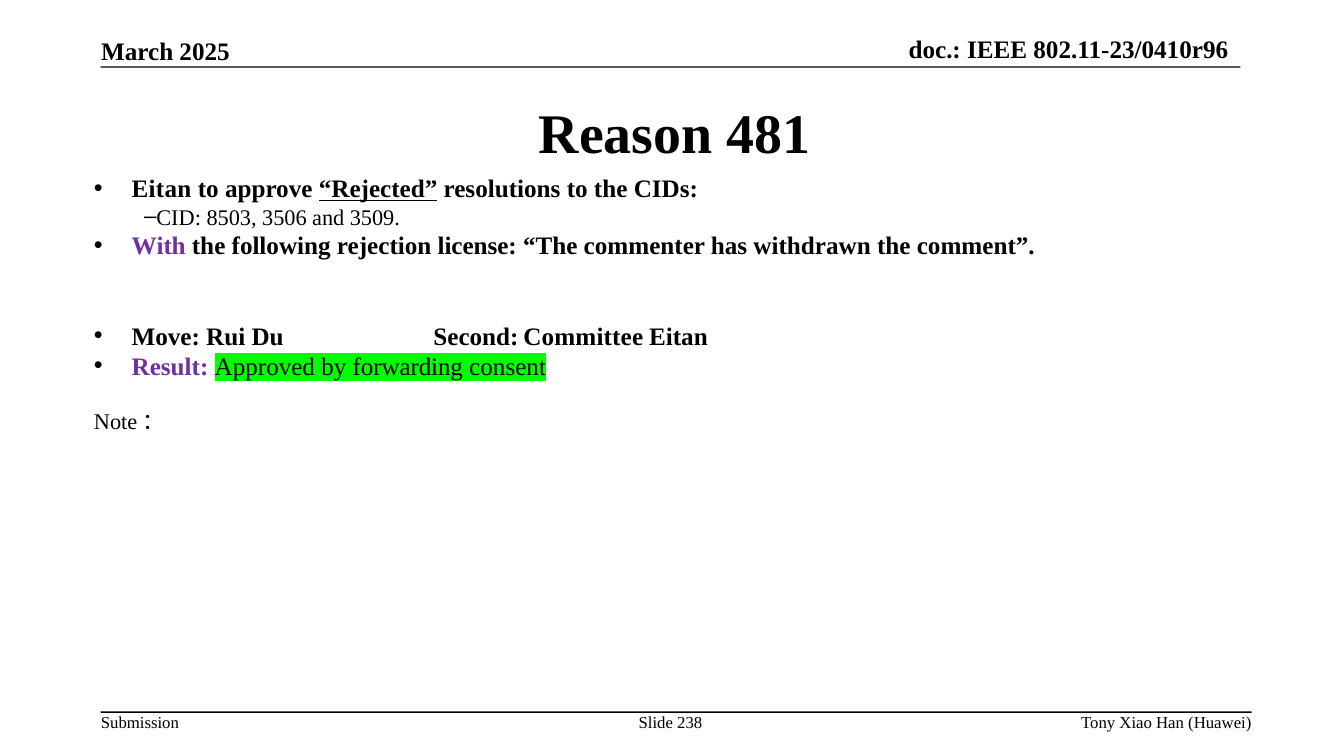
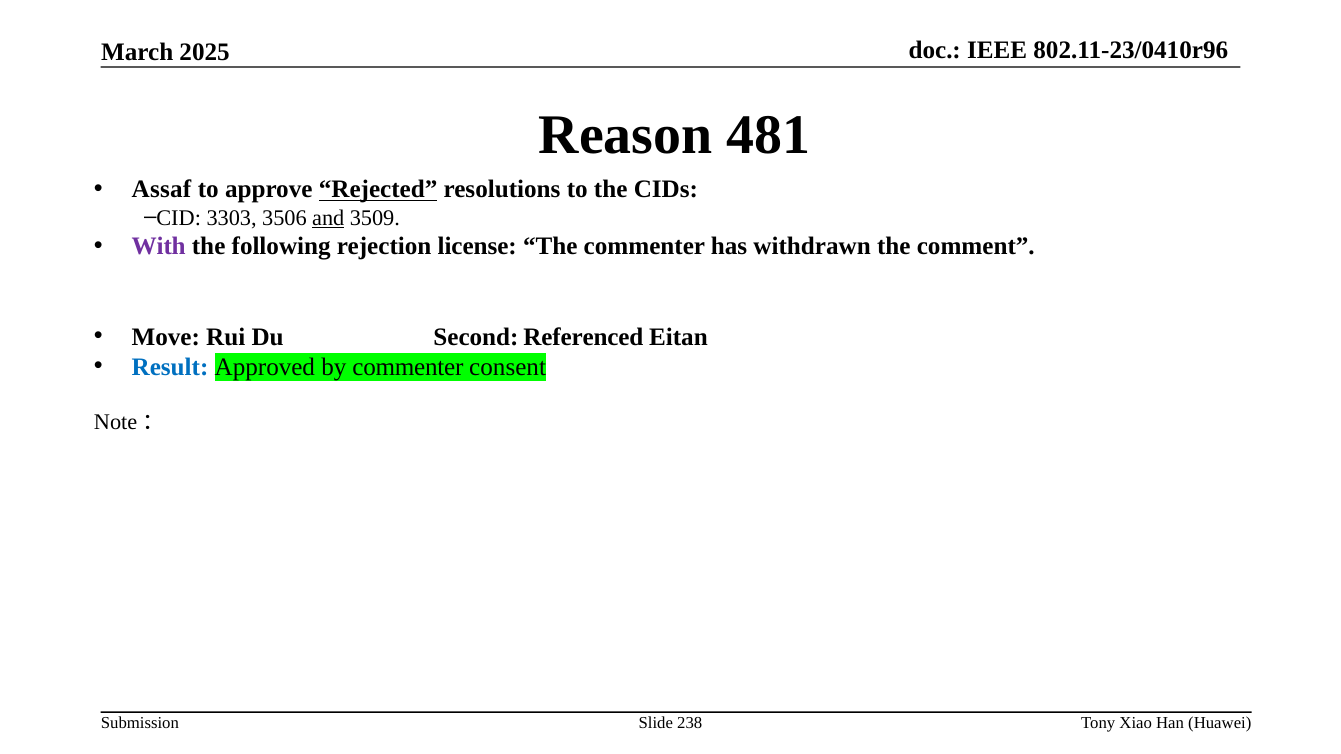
Eitan: Eitan -> Assaf (162, 190)
8503: 8503 -> 3303 (232, 218)
and underline: none -> present (328, 218)
Committee: Committee -> Referenced (583, 337)
Result colour: purple -> blue (170, 367)
by forwarding: forwarding -> commenter (408, 367)
